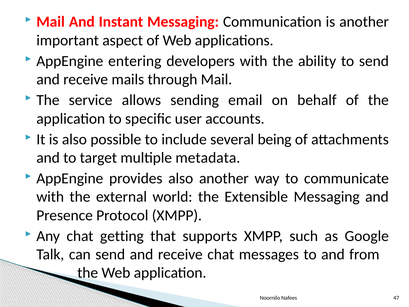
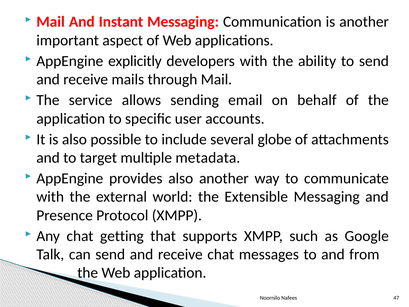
entering: entering -> explicitly (135, 61)
being: being -> globe (275, 139)
